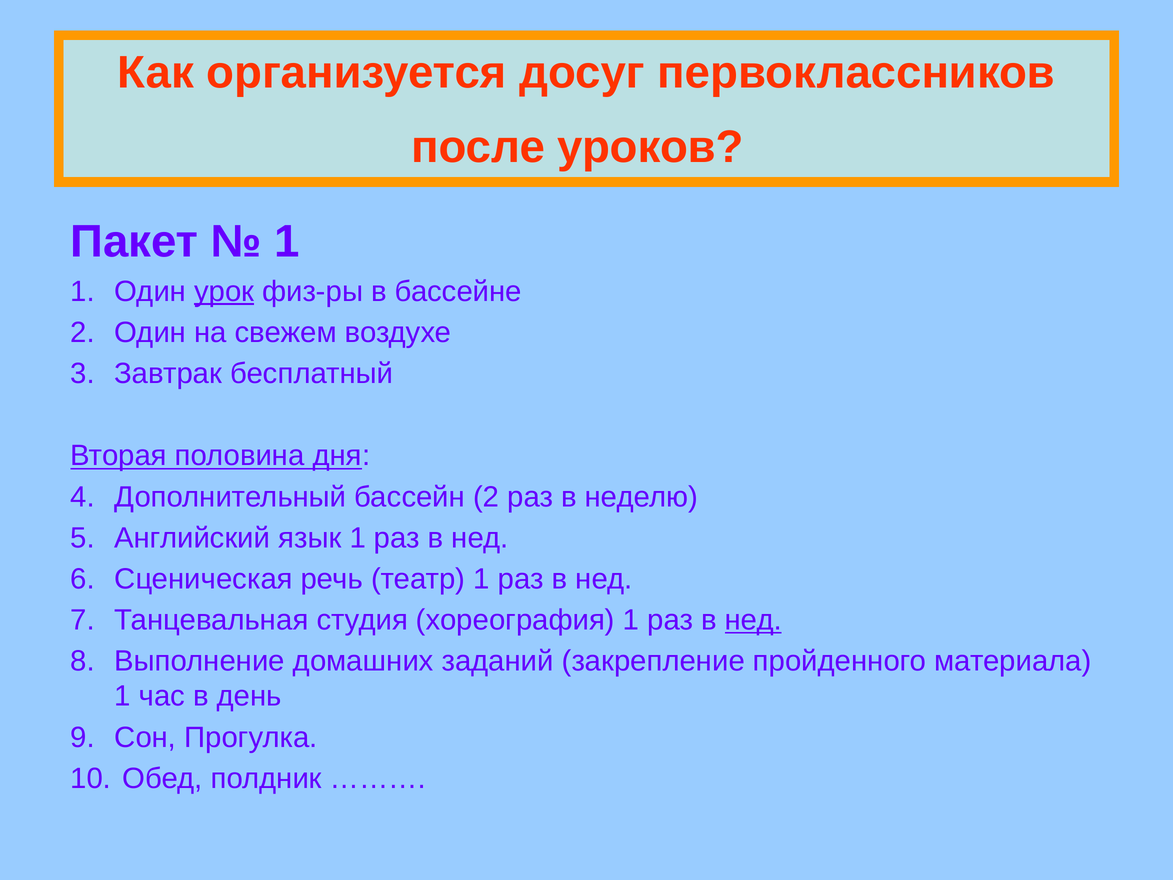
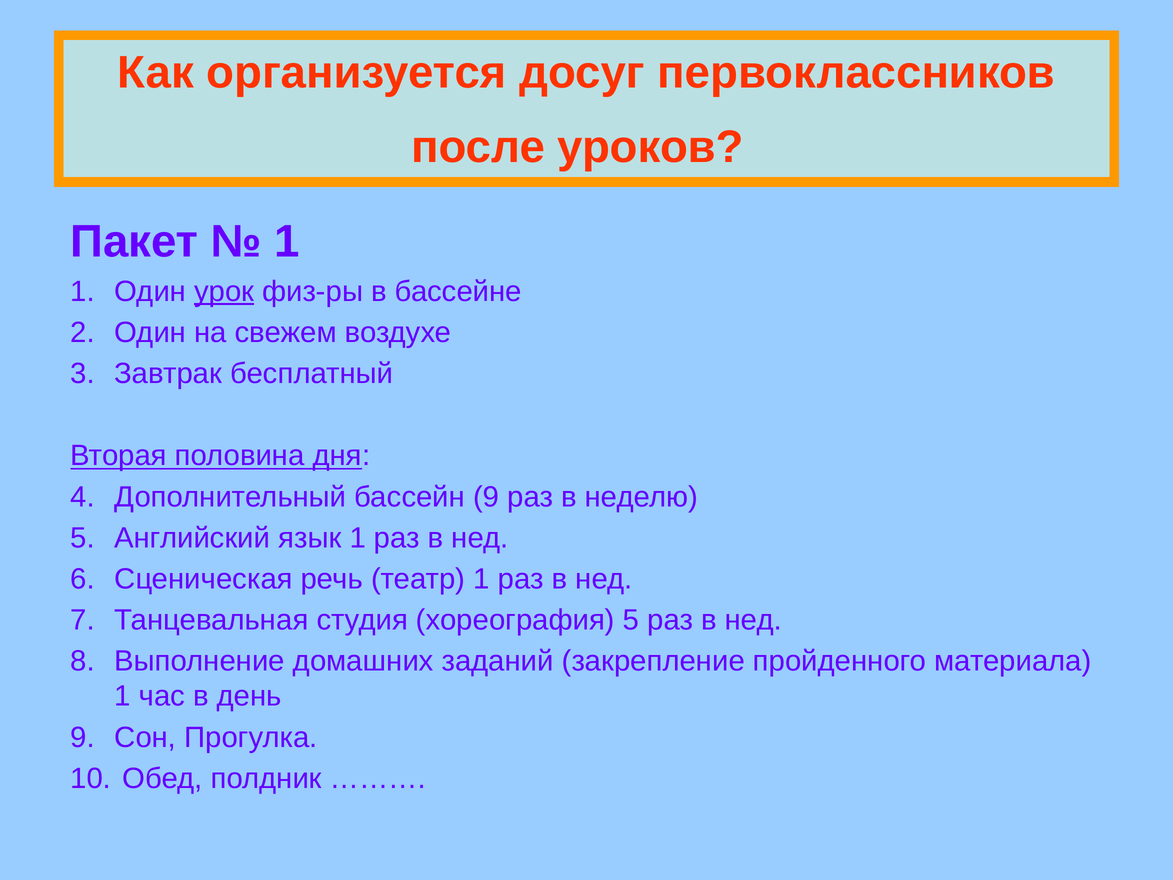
бассейн 2: 2 -> 9 (486, 497)
хореография 1: 1 -> 5 (631, 620)
нед underline: present -> none (753, 620)
